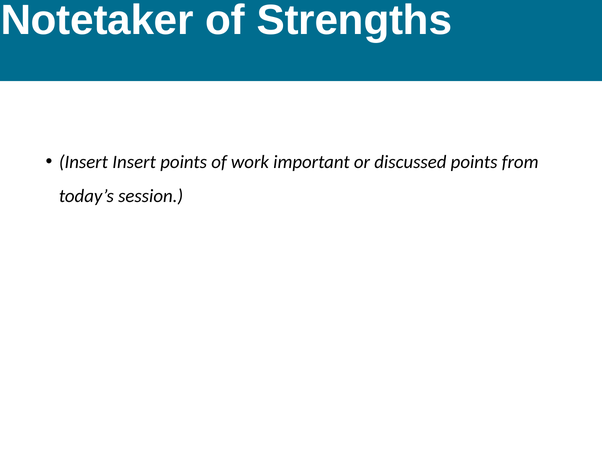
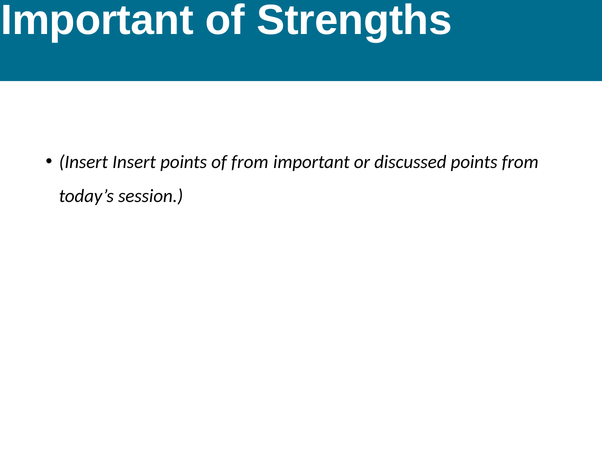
Notetaker: Notetaker -> Important (97, 20)
of work: work -> from (250, 162)
